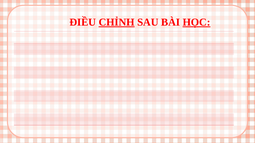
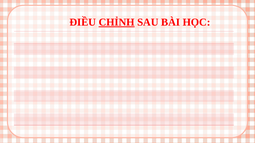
HỌC underline: present -> none (197, 22)
